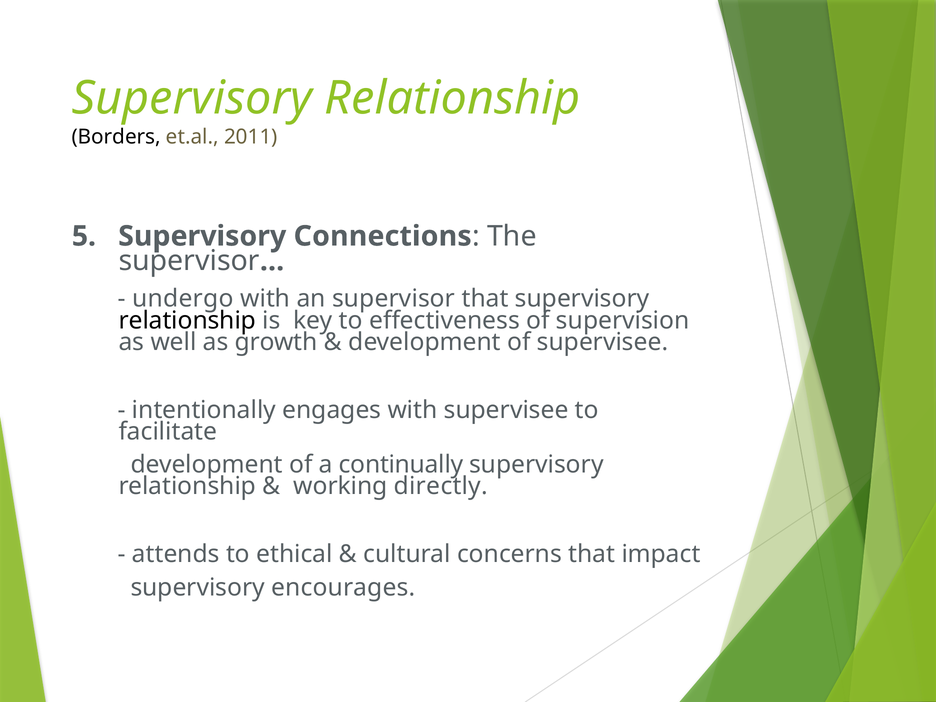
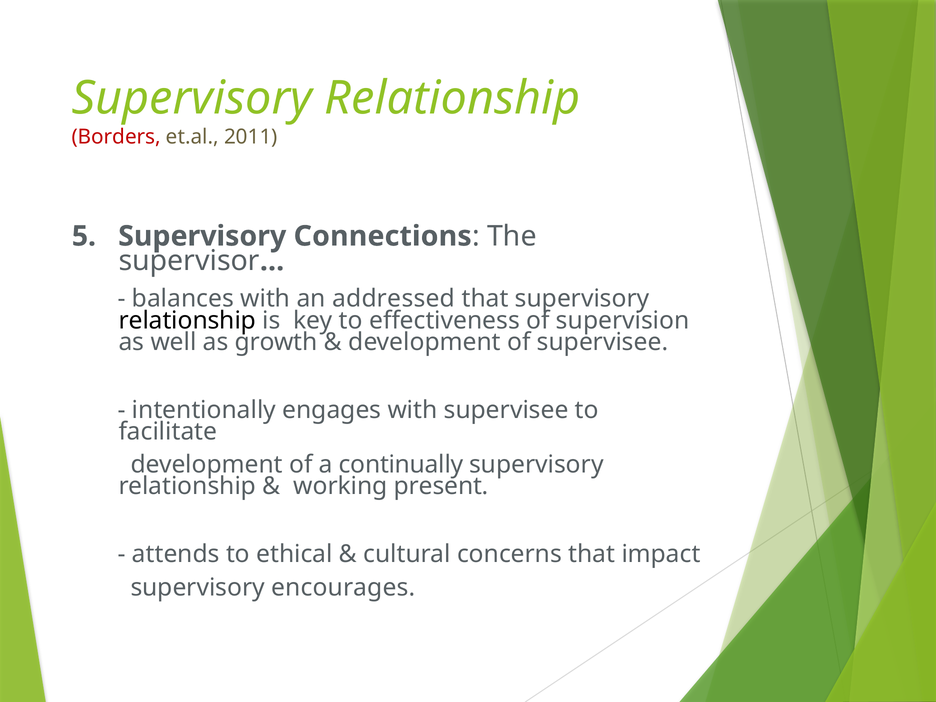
Borders colour: black -> red (116, 137)
undergo: undergo -> balances (183, 299)
an supervisor: supervisor -> addressed (394, 299)
directly: directly -> present (441, 486)
